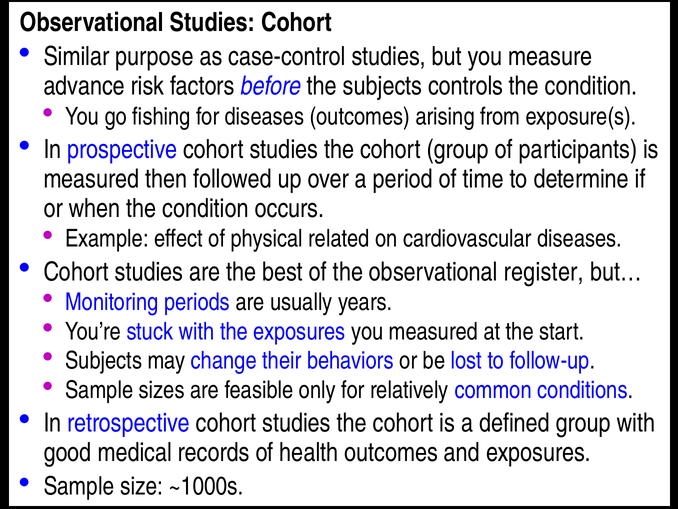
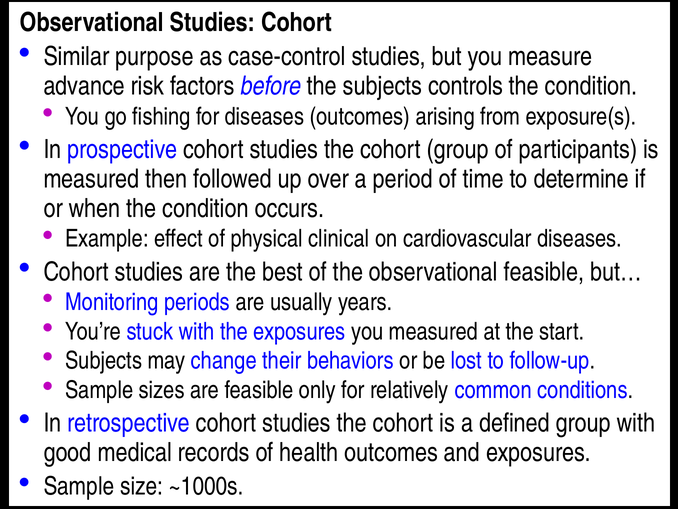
related: related -> clinical (339, 239)
observational register: register -> feasible (544, 272)
